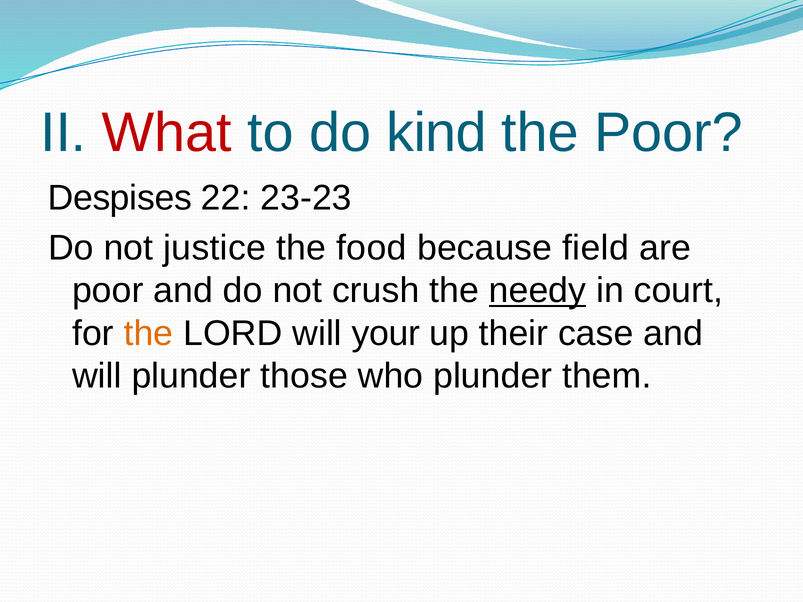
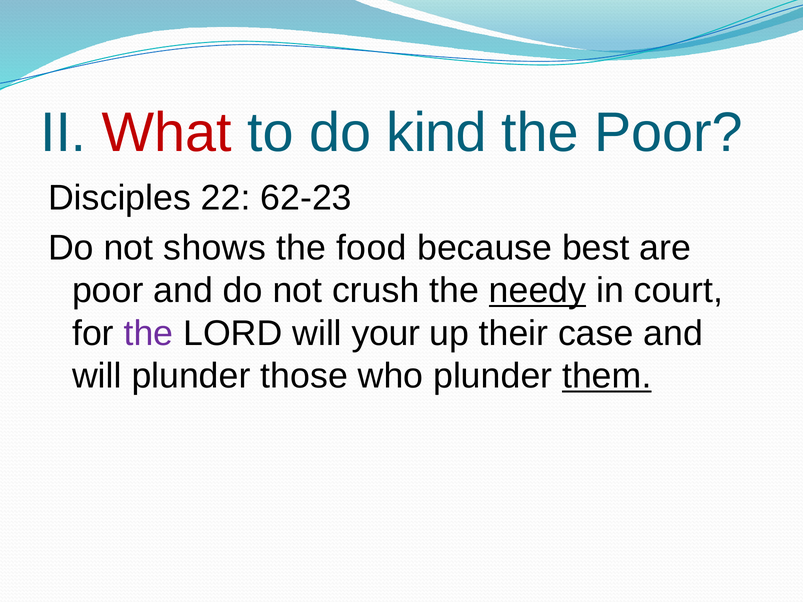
Despises: Despises -> Disciples (120, 198)
23-23: 23-23 -> 62-23 (306, 198)
justice: justice -> shows (215, 248)
field: field -> best (596, 248)
the colour: orange -> purple (148, 334)
them underline: none -> present (607, 376)
